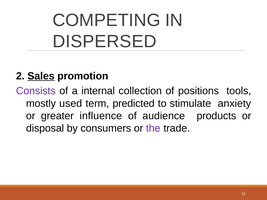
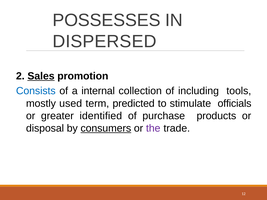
COMPETING: COMPETING -> POSSESSES (107, 20)
Consists colour: purple -> blue (36, 91)
positions: positions -> including (199, 91)
anxiety: anxiety -> officials (235, 104)
influence: influence -> identified (101, 116)
audience: audience -> purchase (164, 116)
consumers underline: none -> present (106, 128)
